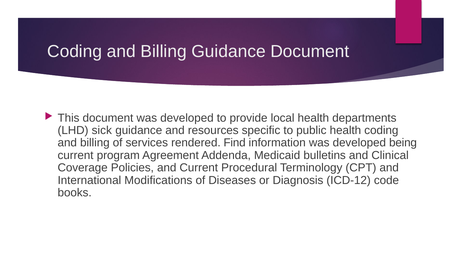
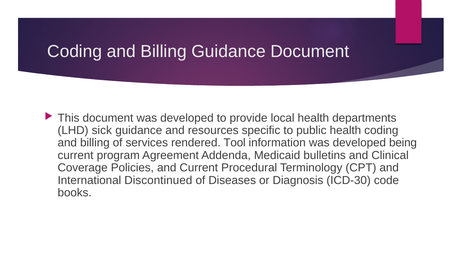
Find: Find -> Tool (235, 143)
Modifications: Modifications -> Discontinued (158, 180)
ICD-12: ICD-12 -> ICD-30 (349, 180)
